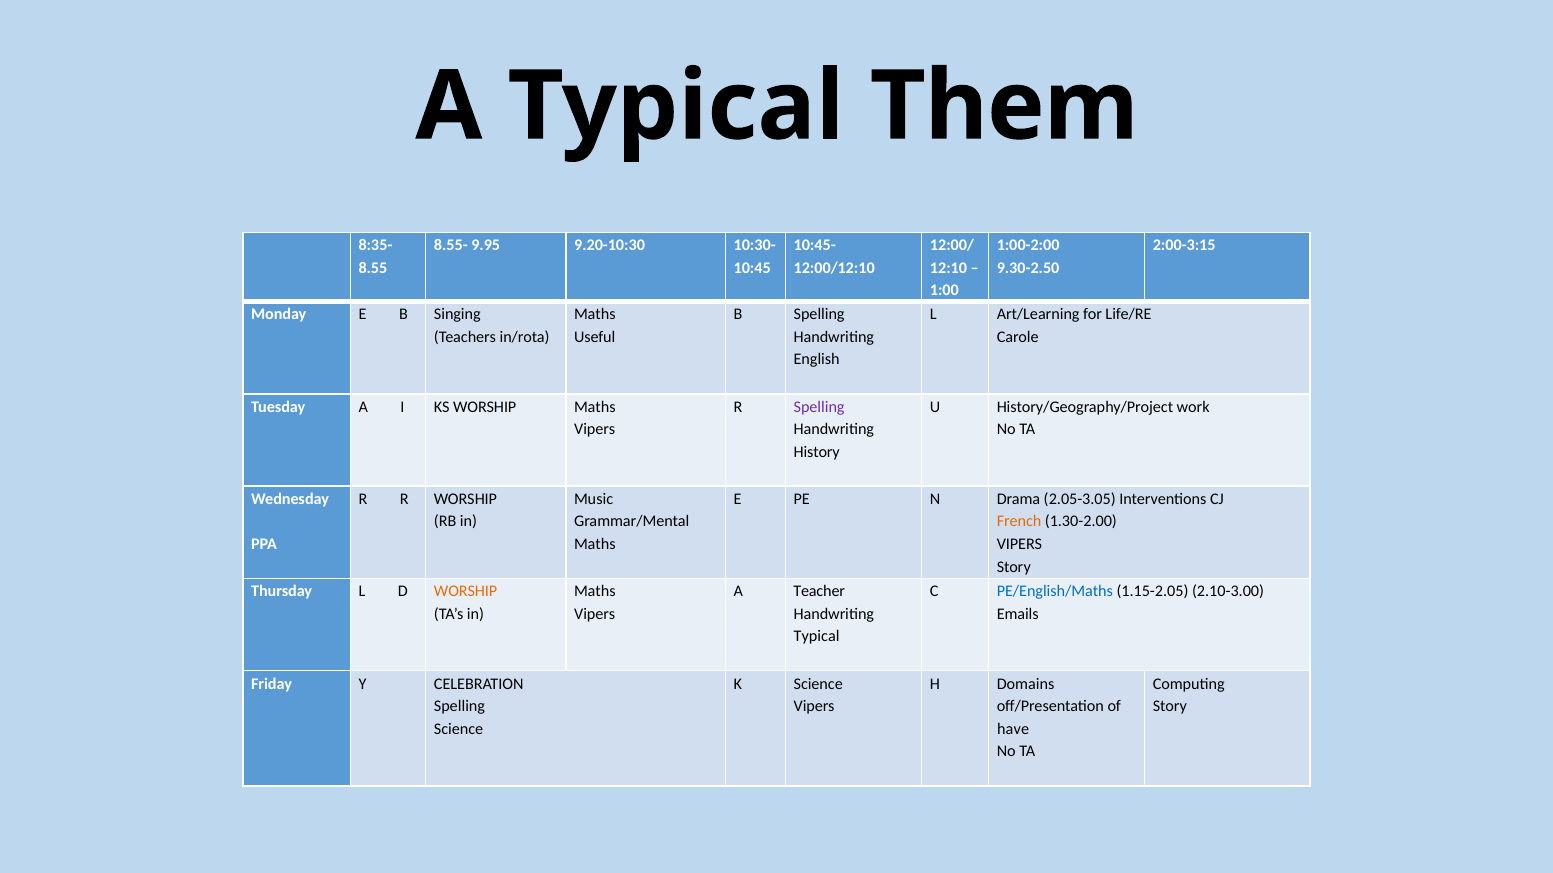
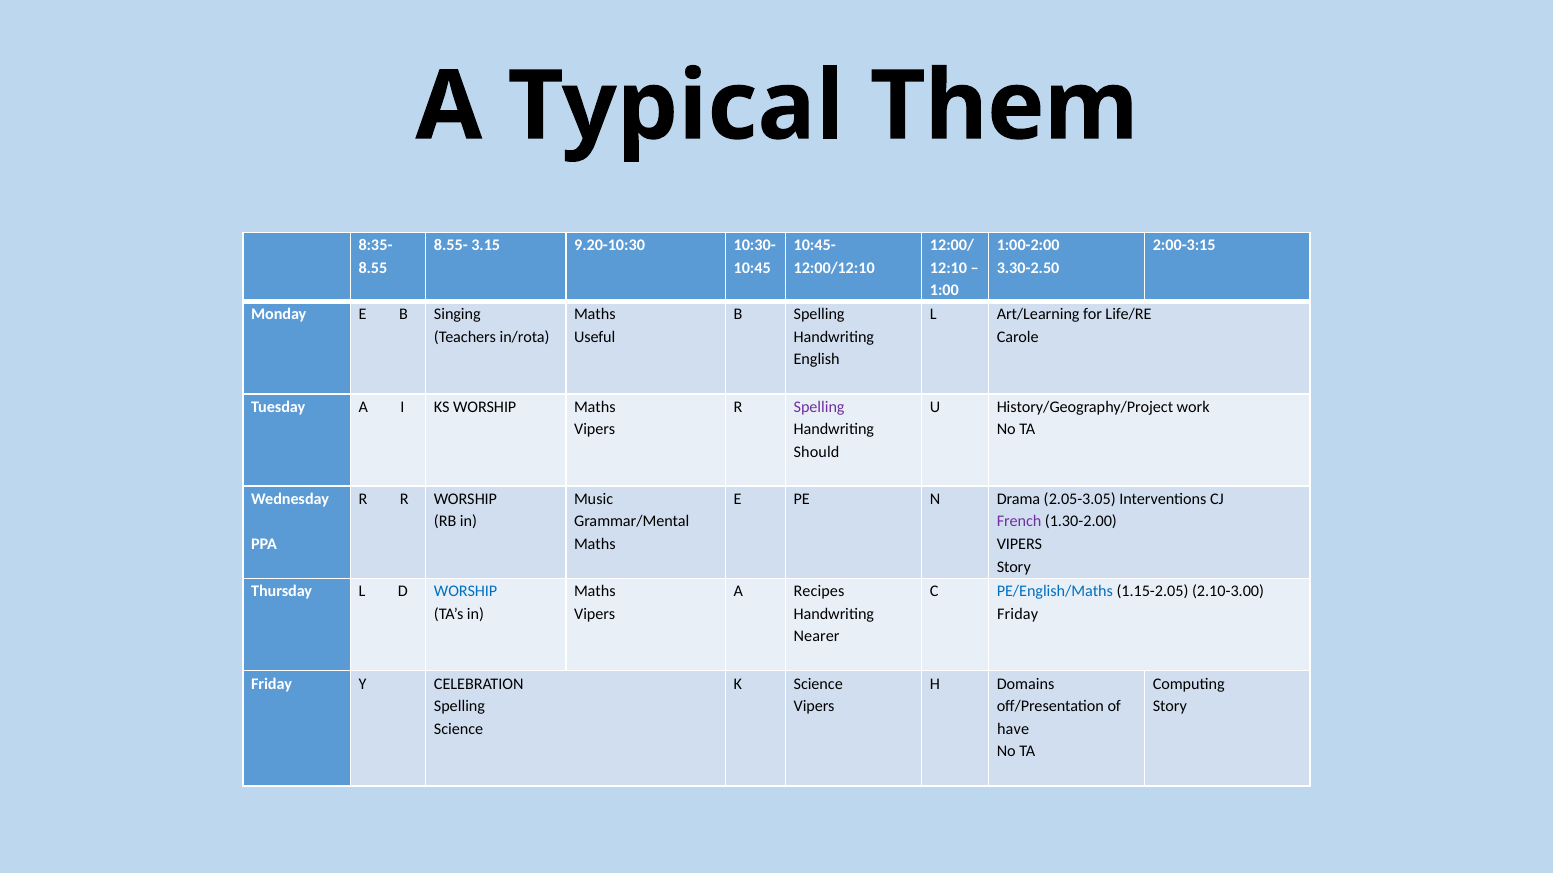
9.95: 9.95 -> 3.15 (486, 245)
9.30-2.50: 9.30-2.50 -> 3.30-2.50 (1028, 268)
History: History -> Should (817, 452)
French colour: orange -> purple (1019, 522)
WORSHIP colour: orange -> blue (466, 592)
Teacher: Teacher -> Recipes (819, 592)
Emails: Emails -> Friday (1018, 614)
Typical: Typical -> Nearer (817, 637)
